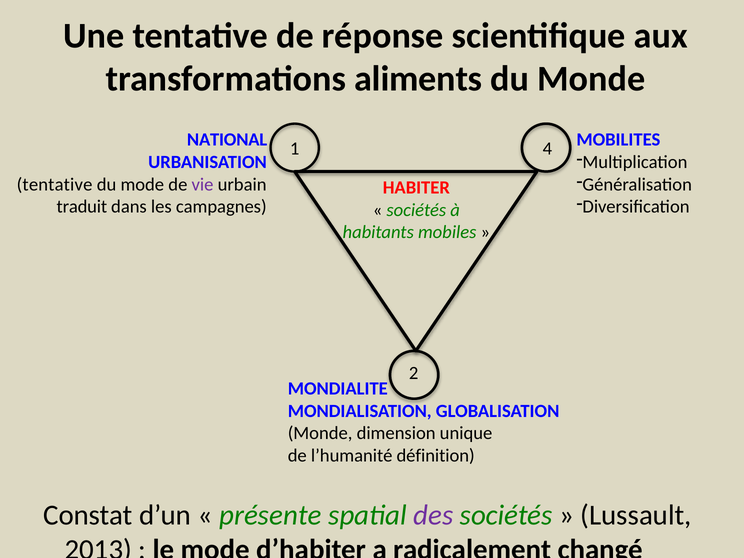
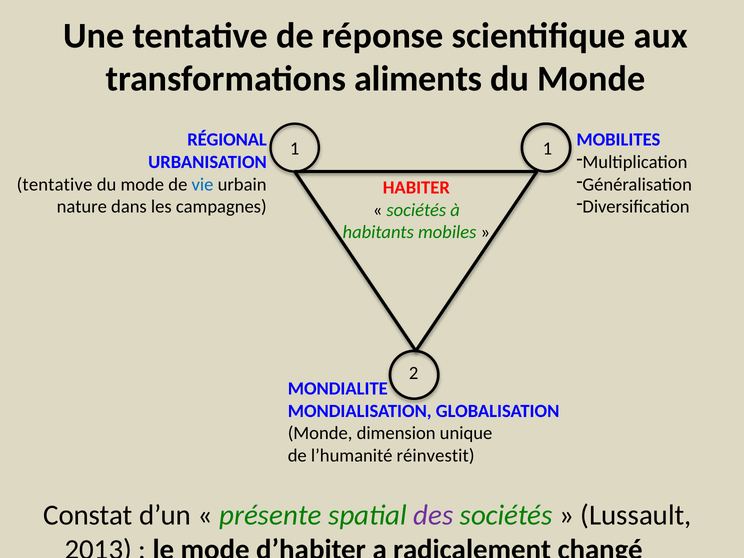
NATIONAL: NATIONAL -> RÉGIONAL (227, 140)
1 4: 4 -> 1 (547, 149)
vie colour: purple -> blue (202, 184)
traduit: traduit -> nature (82, 207)
définition: définition -> réinvestit (436, 456)
